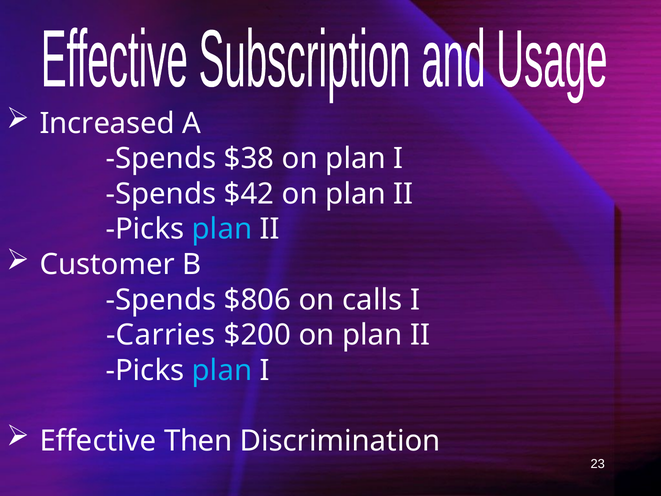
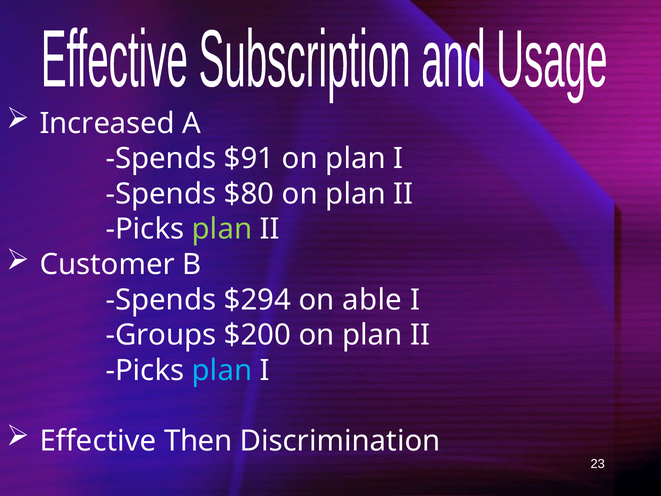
$38: $38 -> $91 (249, 159)
$42: $42 -> $80 (249, 194)
plan colour: light blue -> light green (222, 229)
$806: $806 -> $294 (257, 300)
calls: calls -> able (372, 300)
Carries: Carries -> Groups (161, 335)
